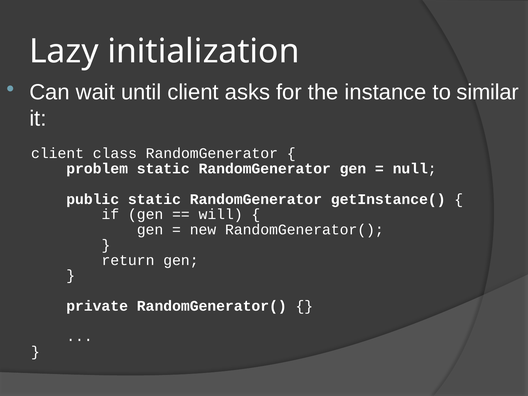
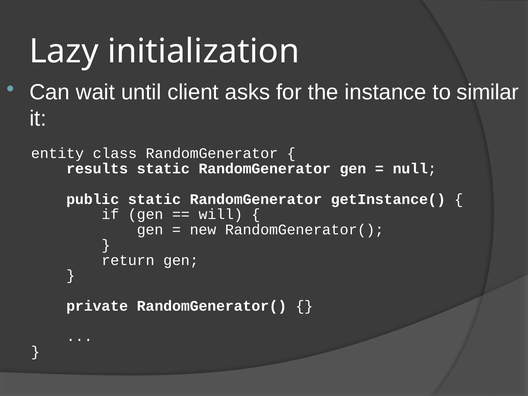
client: client -> entity (58, 153)
problem: problem -> results (97, 169)
